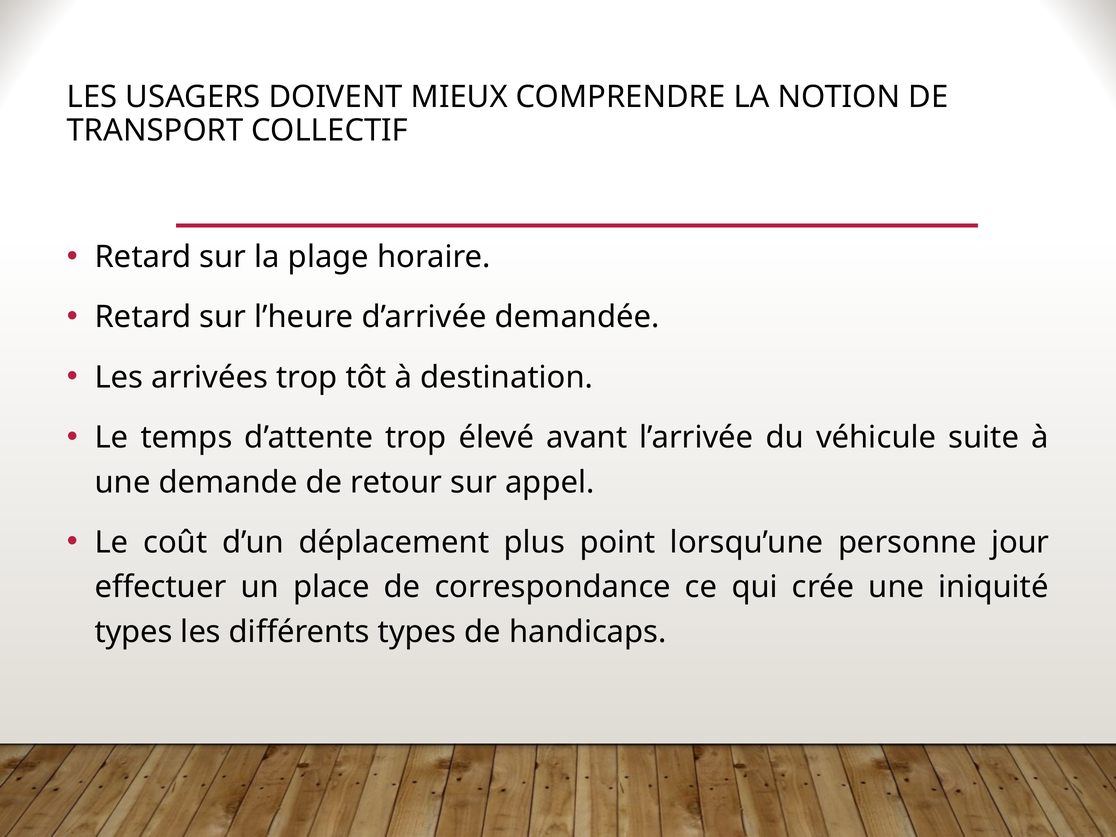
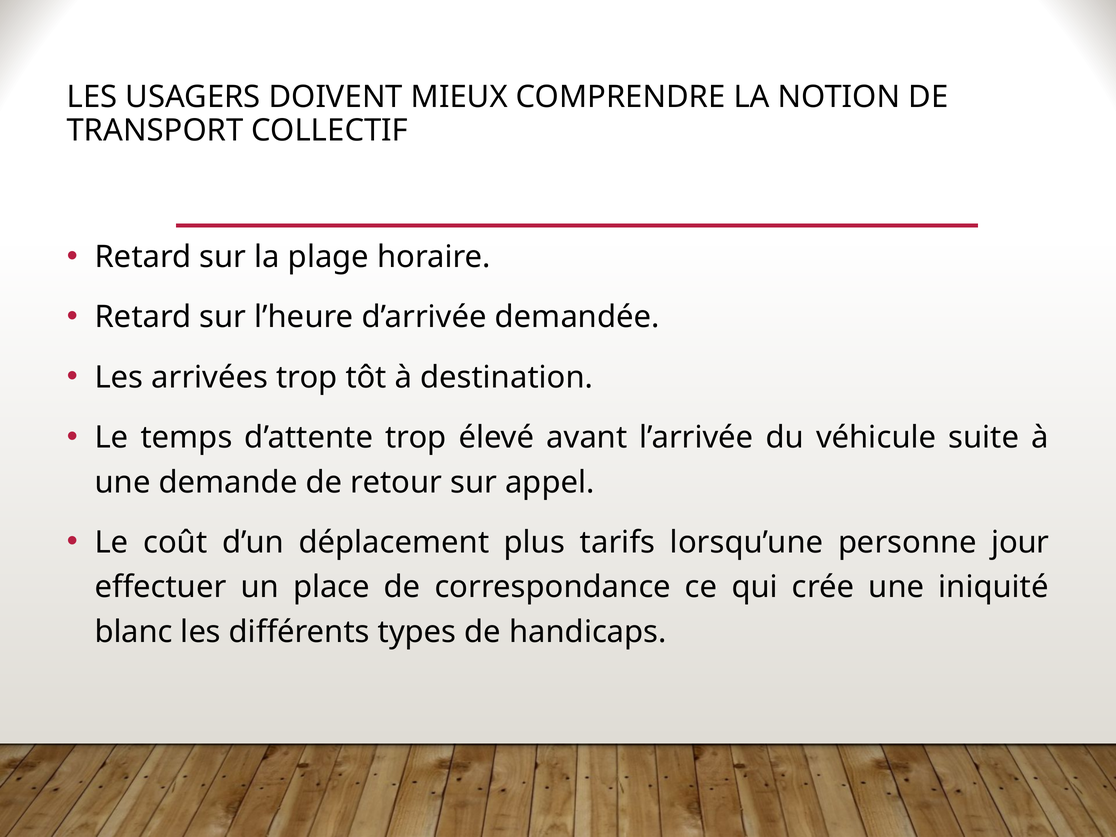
point: point -> tarifs (617, 542)
types: types -> blanc (134, 632)
